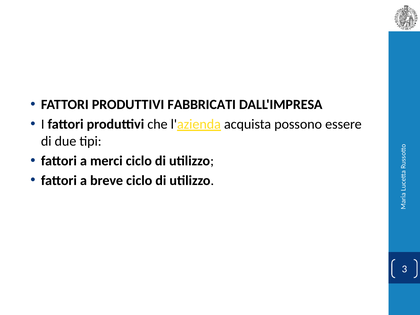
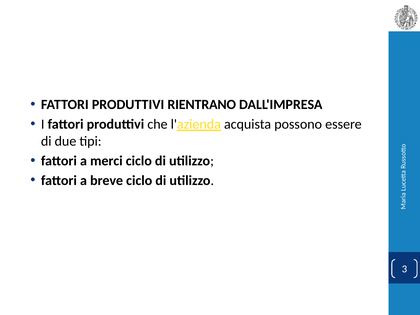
FABBRICATI: FABBRICATI -> RIENTRANO (202, 105)
